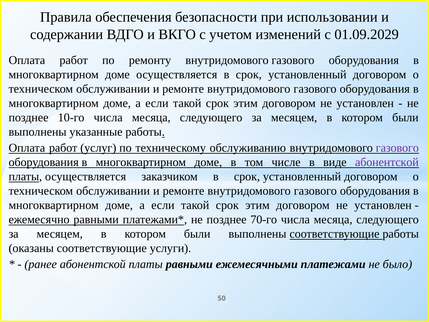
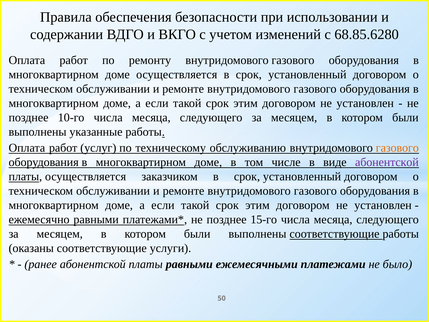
01.09.2029: 01.09.2029 -> 68.85.6280 (367, 34)
газового colour: purple -> orange (397, 148)
70-го: 70-го -> 15-го (264, 219)
